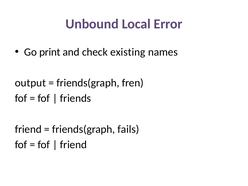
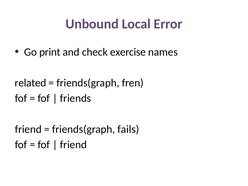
existing: existing -> exercise (128, 52)
output: output -> related (30, 83)
